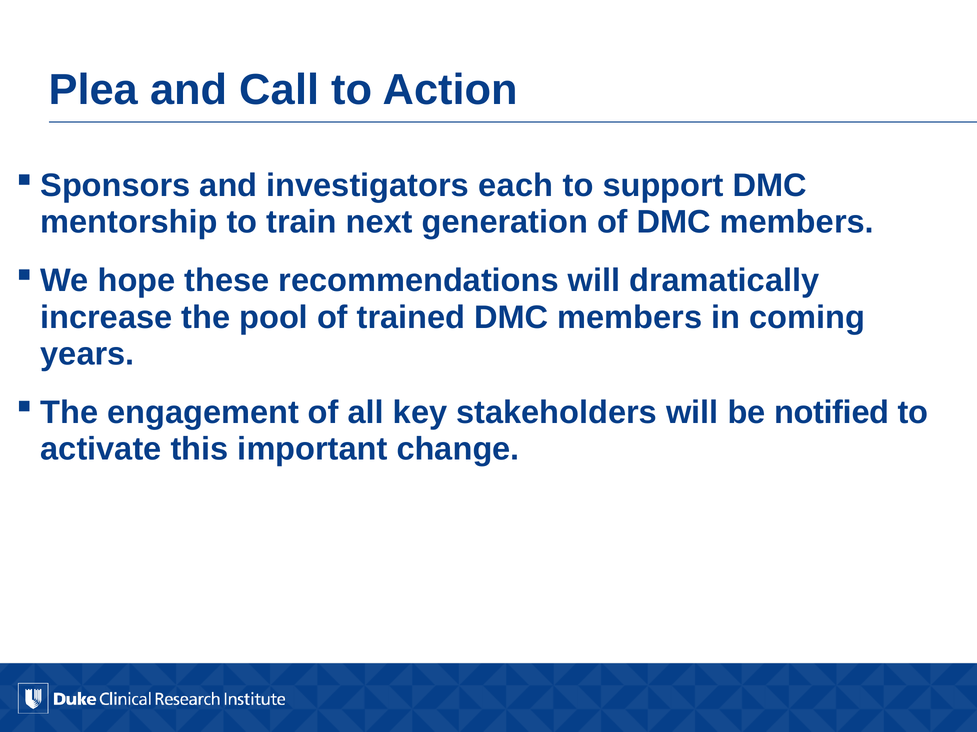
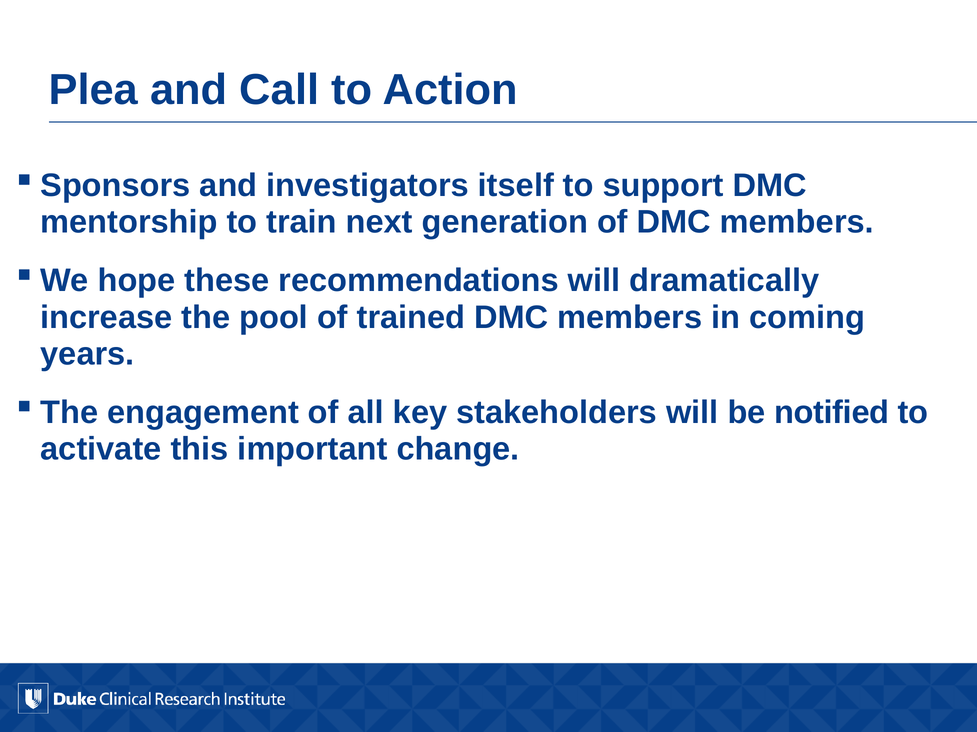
each: each -> itself (516, 186)
